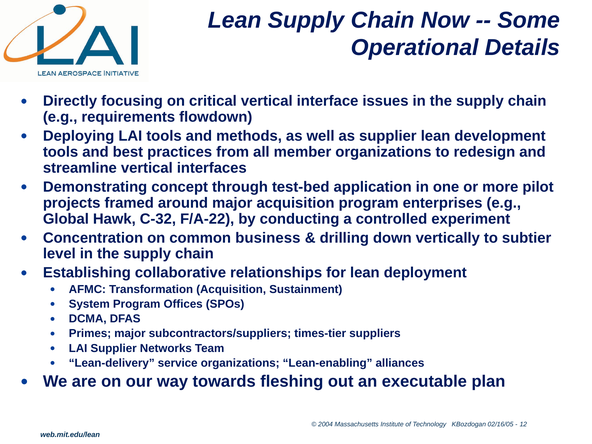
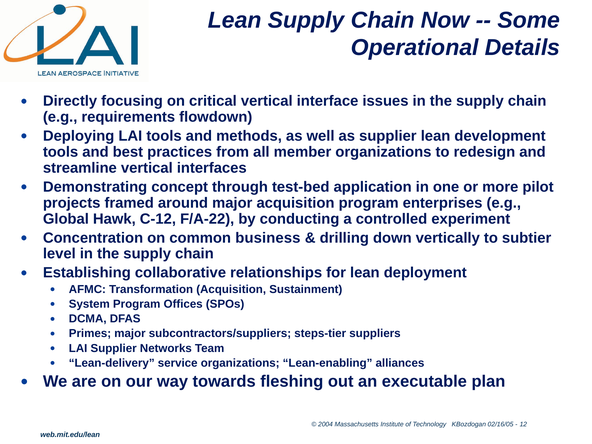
C-32: C-32 -> C-12 (158, 219)
times-tier: times-tier -> steps-tier (320, 334)
